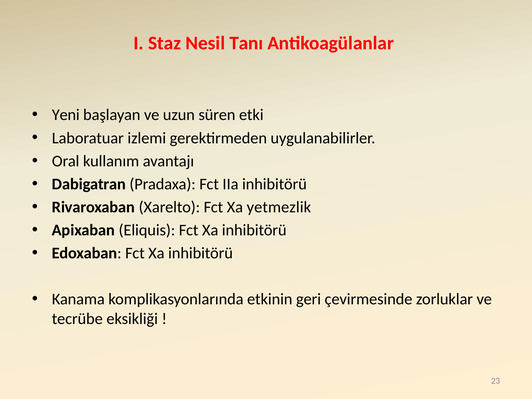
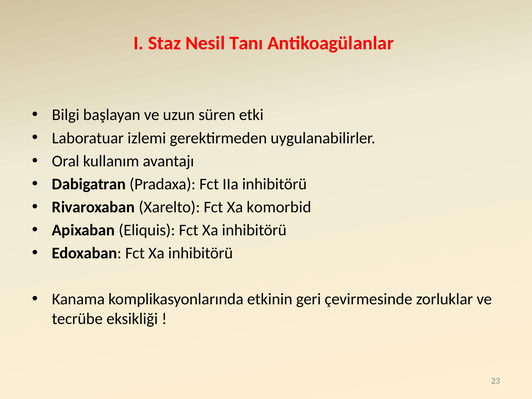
Yeni: Yeni -> Bilgi (66, 115)
yetmezlik: yetmezlik -> komorbid (279, 207)
